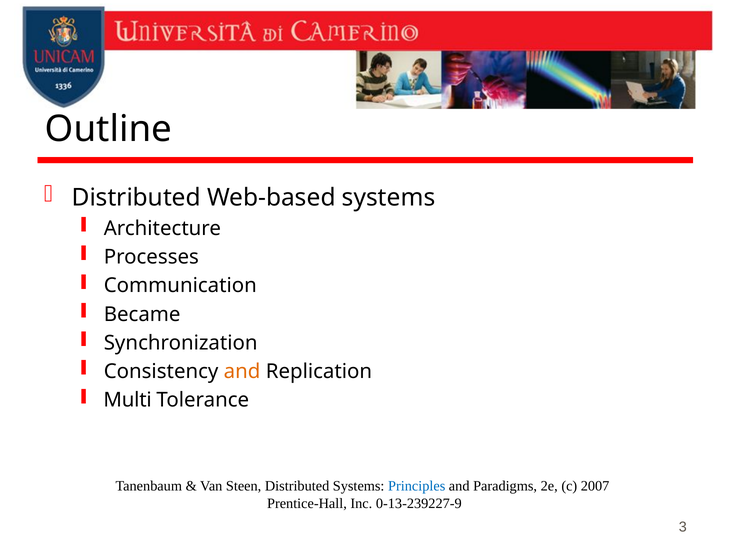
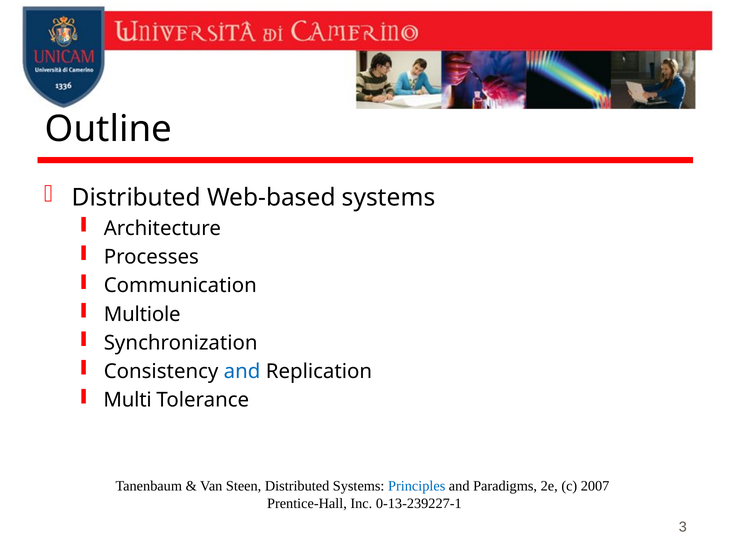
Became: Became -> Multiole (142, 314)
and colour: orange -> blue (242, 371)
0-13-239227-9: 0-13-239227-9 -> 0-13-239227-1 (419, 503)
